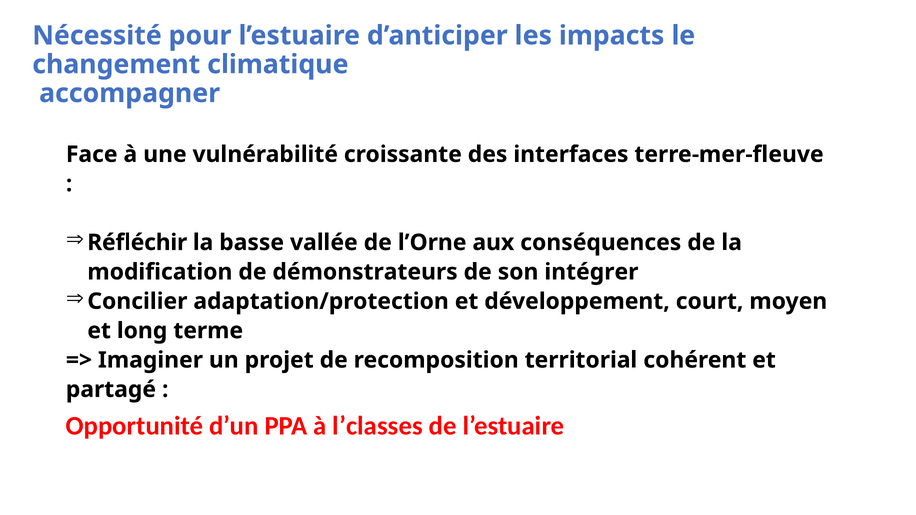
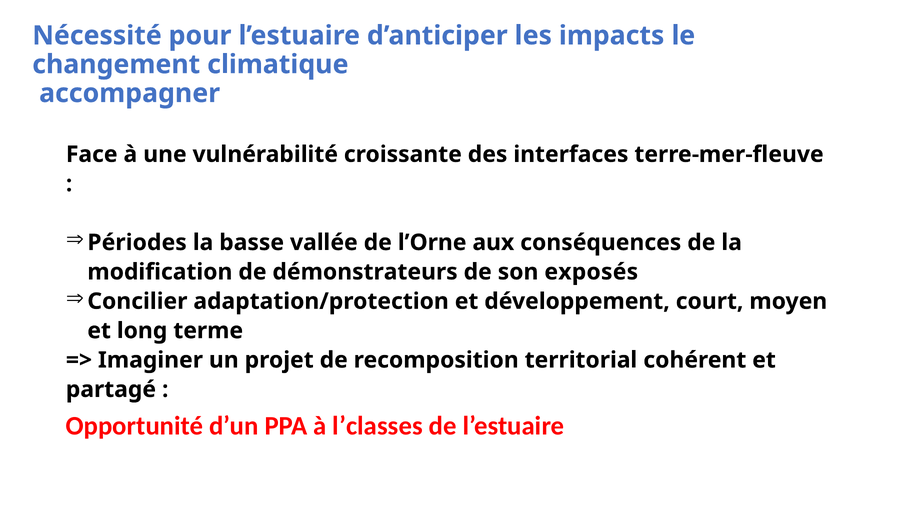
Réfléchir: Réfléchir -> Périodes (137, 243)
intégrer: intégrer -> exposés (591, 272)
